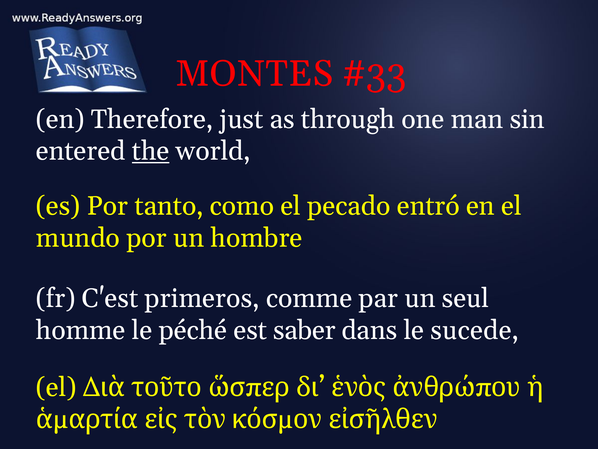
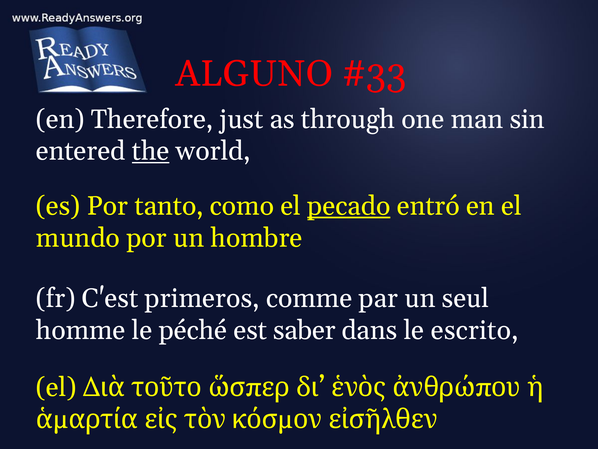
MONTES: MONTES -> ALGUNO (254, 74)
pecado underline: none -> present (349, 206)
sucede: sucede -> escrito (475, 330)
